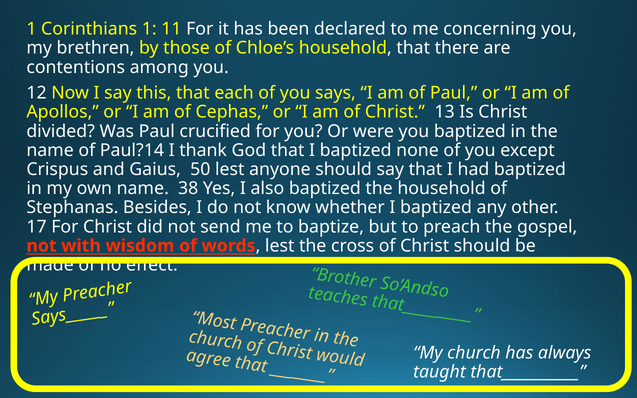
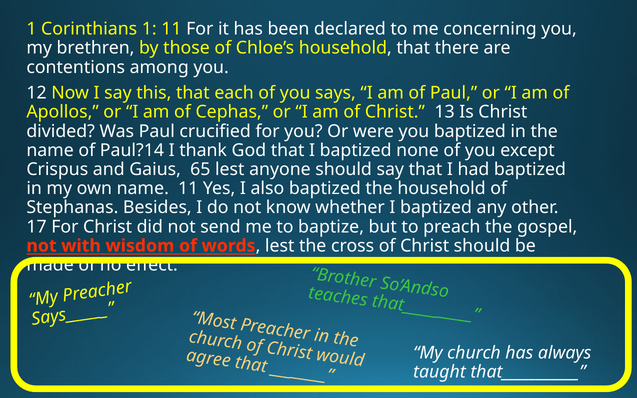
50: 50 -> 65 (200, 169)
name 38: 38 -> 11 (188, 189)
